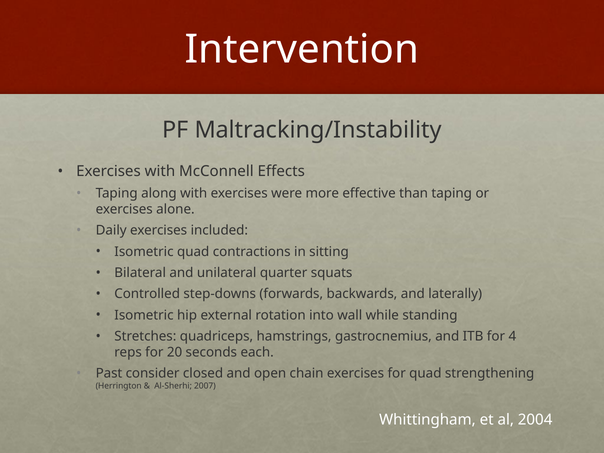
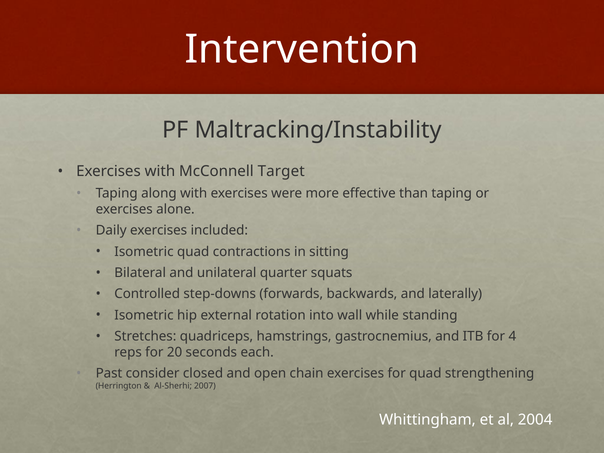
Effects: Effects -> Target (281, 171)
